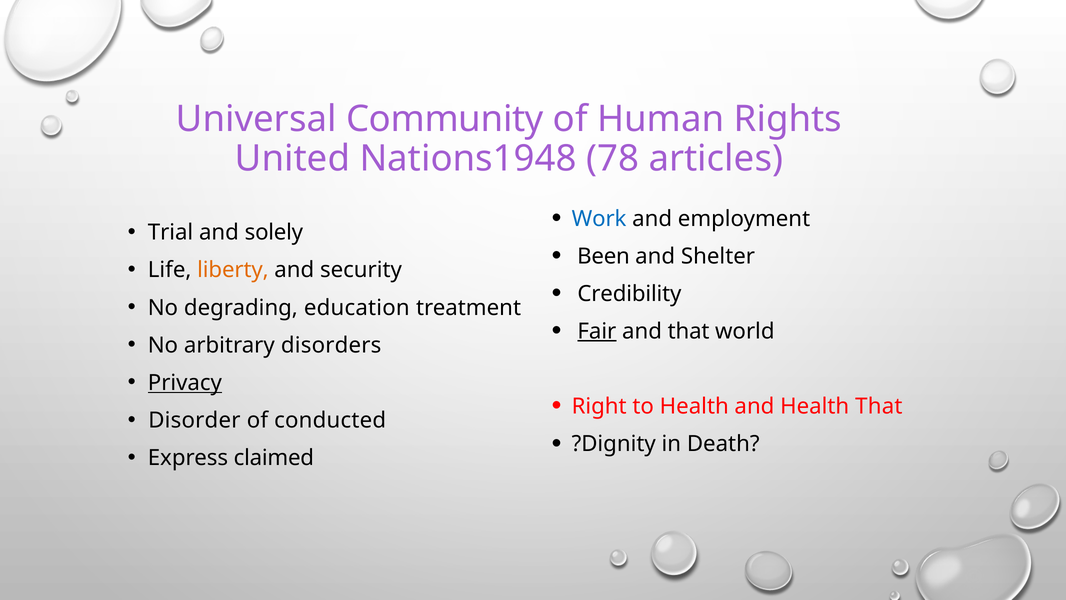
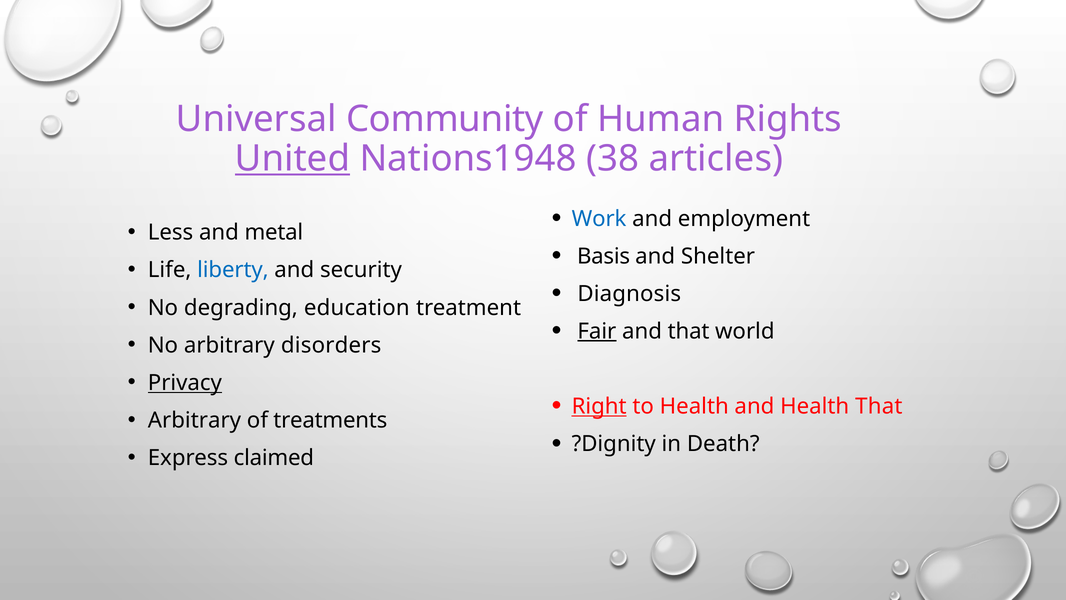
United underline: none -> present (292, 159)
78: 78 -> 38 (613, 159)
Trial: Trial -> Less (171, 232)
solely: solely -> metal (274, 232)
Been: Been -> Basis (604, 256)
liberty colour: orange -> blue (233, 270)
Credibility: Credibility -> Diagnosis (629, 294)
Right underline: none -> present (599, 406)
Disorder: Disorder -> Arbitrary (194, 420)
conducted: conducted -> treatments (330, 420)
